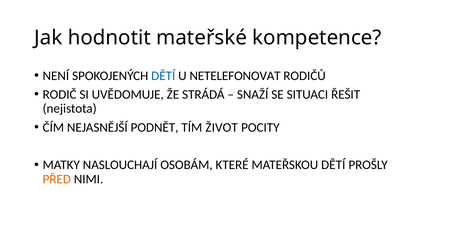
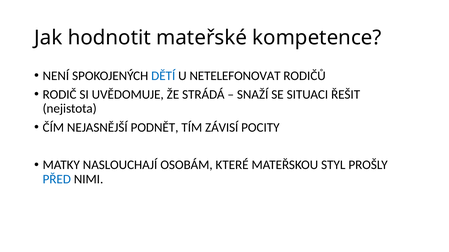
ŽIVOT: ŽIVOT -> ZÁVISÍ (222, 128)
MATEŘSKOU DĚTÍ: DĚTÍ -> STYL (333, 165)
PŘED colour: orange -> blue (57, 180)
